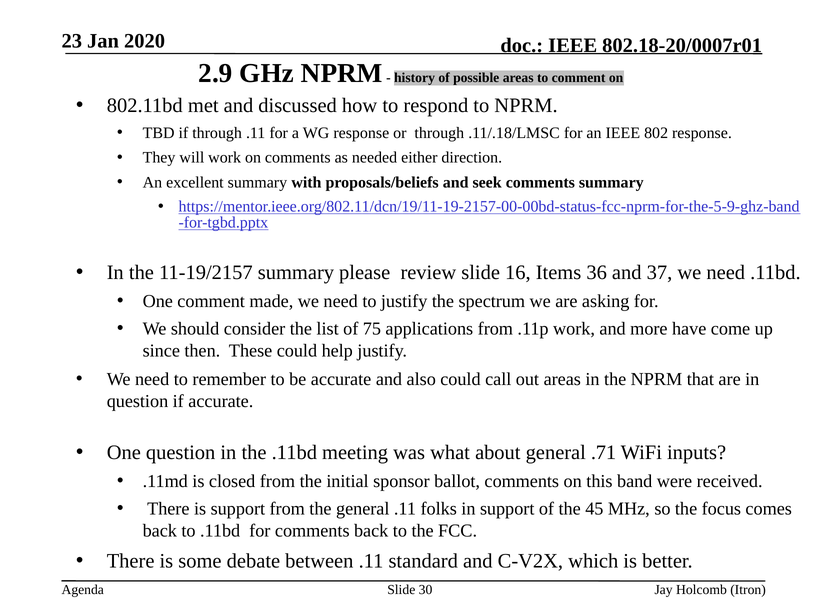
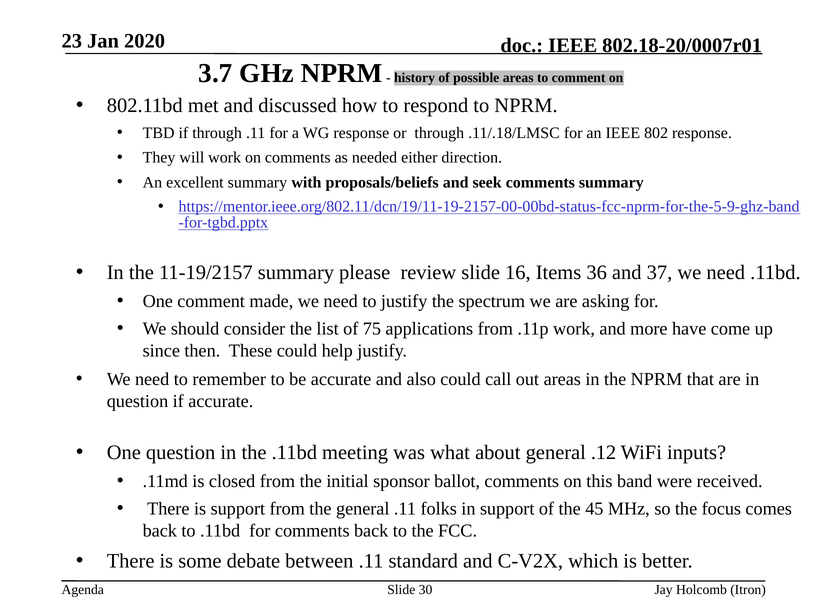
2.9: 2.9 -> 3.7 (215, 73)
.71: .71 -> .12 (604, 453)
